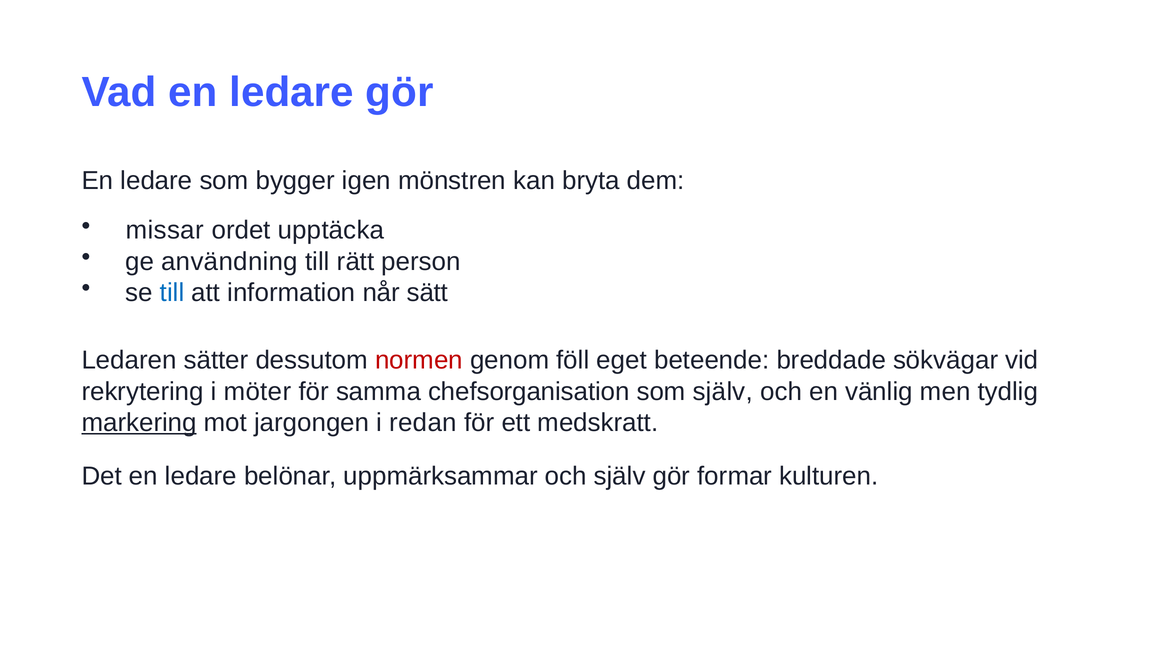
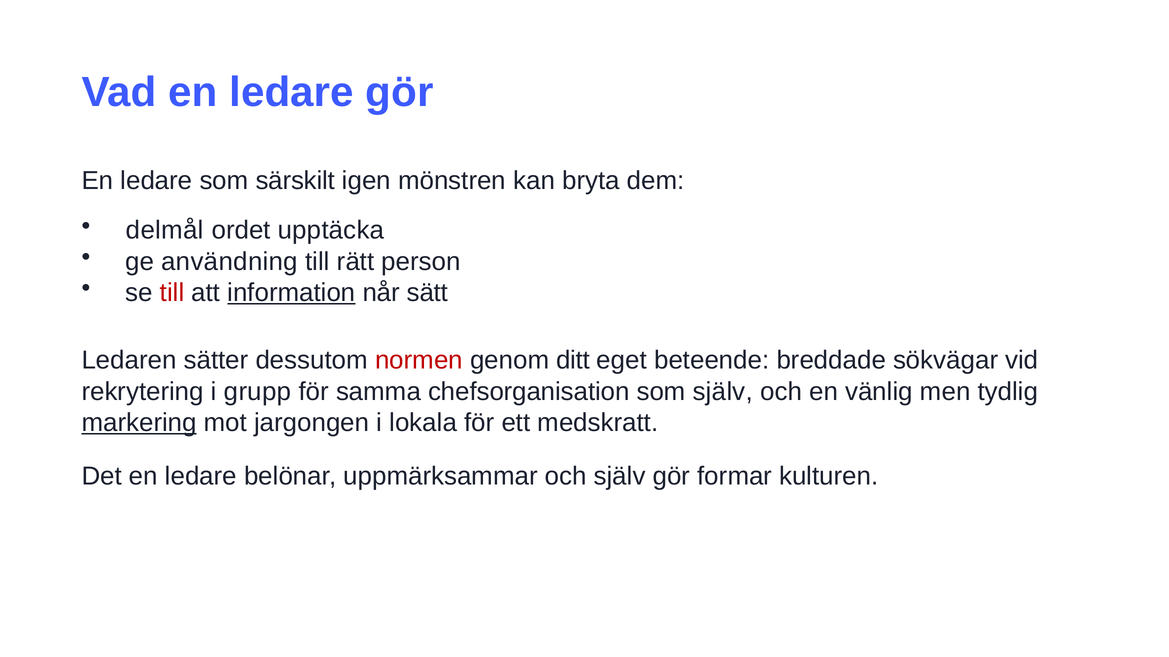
bygger: bygger -> särskilt (295, 181)
missar: missar -> delmål (165, 231)
till colour: blue -> red (172, 293)
information underline: none -> present (291, 293)
föll: föll -> ditt (573, 361)
möter: möter -> grupp (258, 392)
redan: redan -> lokala (423, 423)
